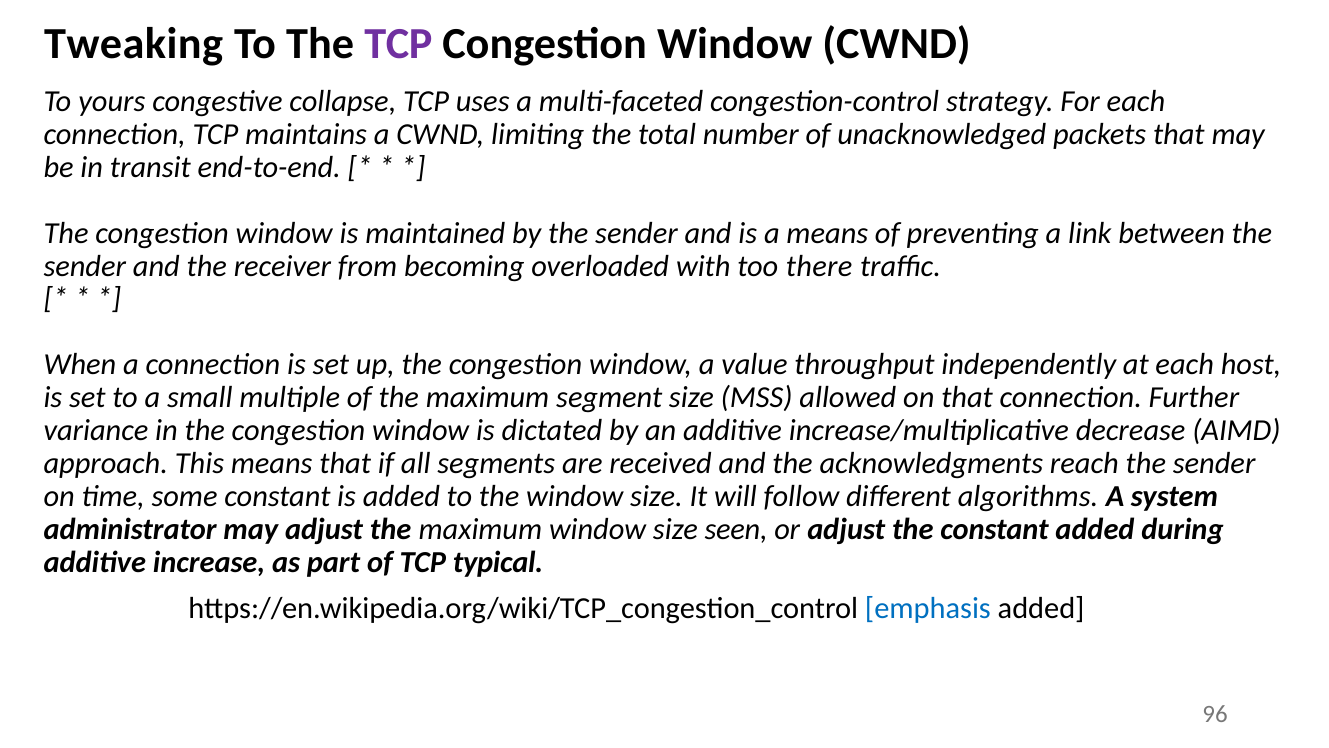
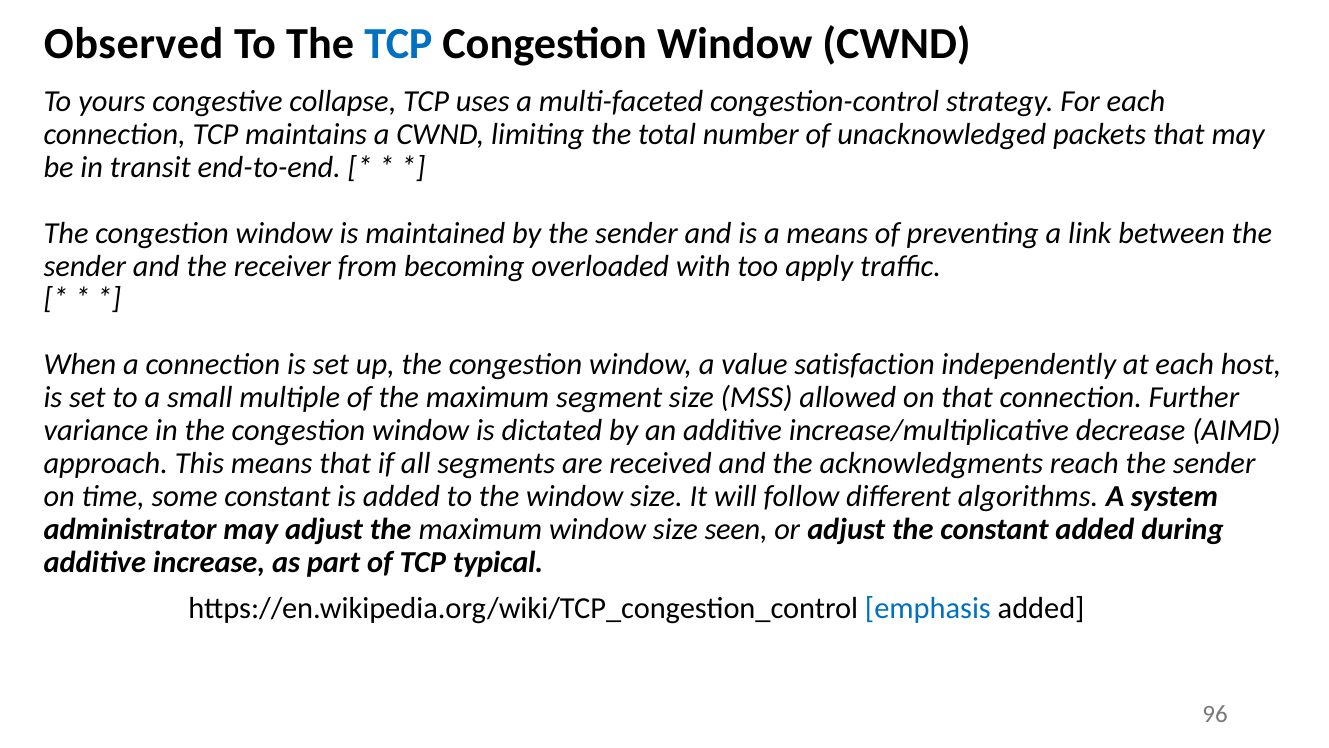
Tweaking: Tweaking -> Observed (134, 43)
TCP colour: purple -> blue (398, 43)
there: there -> apply (819, 266)
throughput: throughput -> satisfaction (865, 365)
